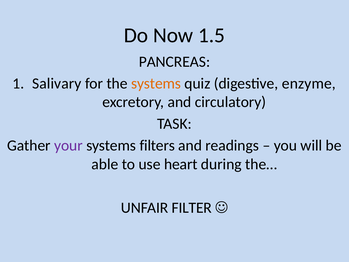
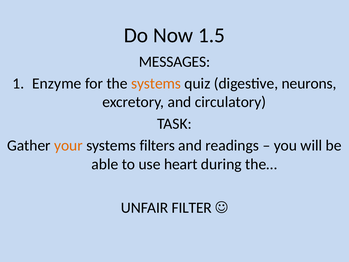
PANCREAS: PANCREAS -> MESSAGES (175, 62)
Salivary: Salivary -> Enzyme (57, 83)
enzyme: enzyme -> neurons (309, 83)
your colour: purple -> orange (68, 145)
